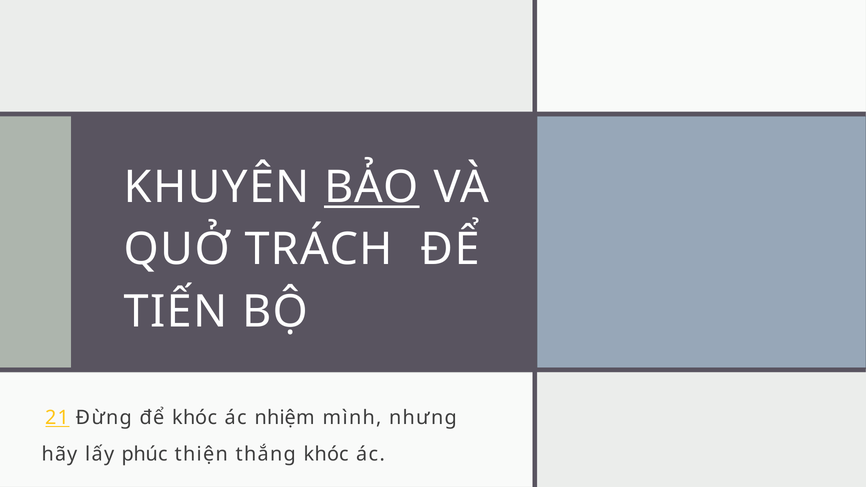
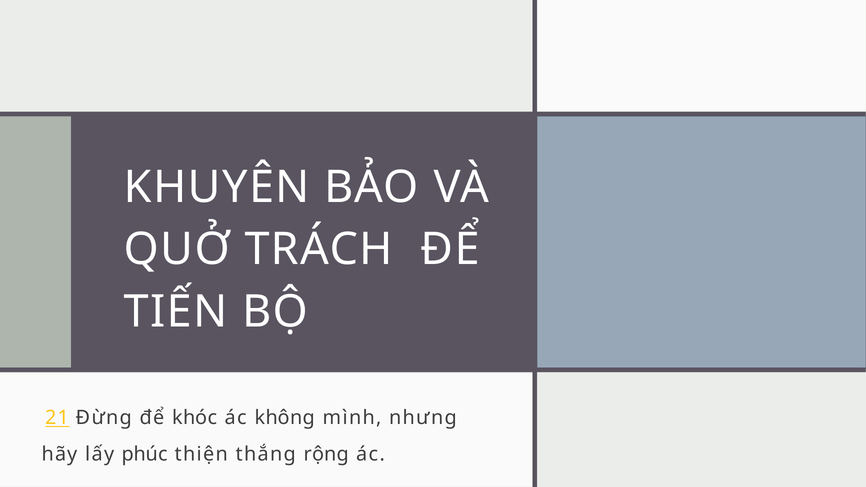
BẢO underline: present -> none (372, 187)
nhiệm: nhiệm -> không (285, 418)
thắng khóc: khóc -> rộng (326, 454)
